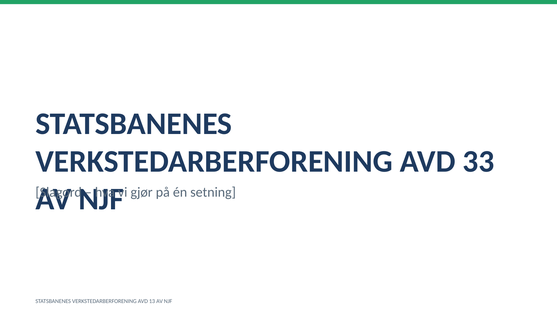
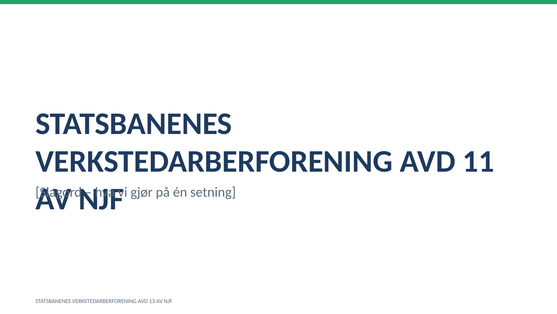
33: 33 -> 11 (478, 161)
